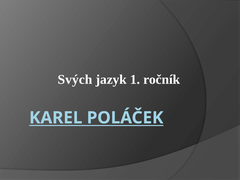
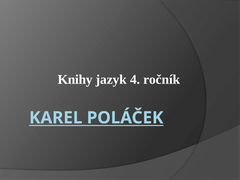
Svých: Svých -> Knihy (75, 79)
1: 1 -> 4 (135, 79)
